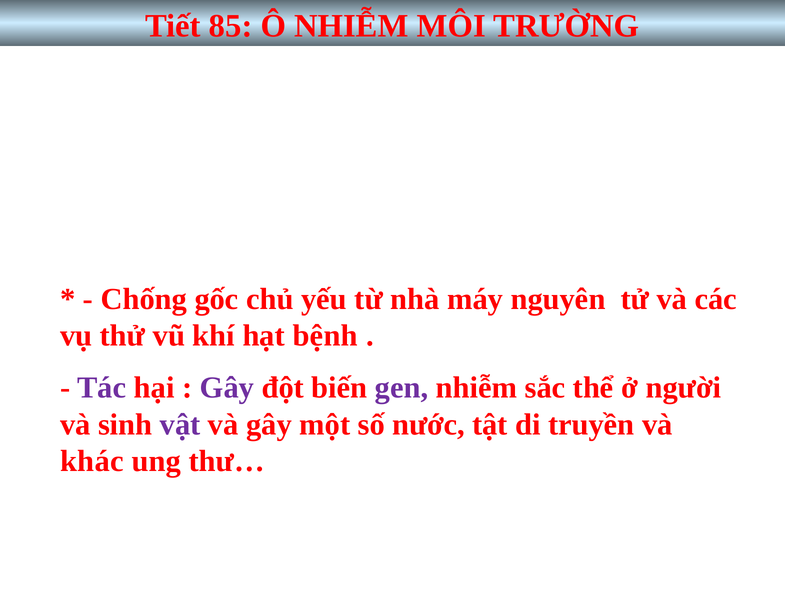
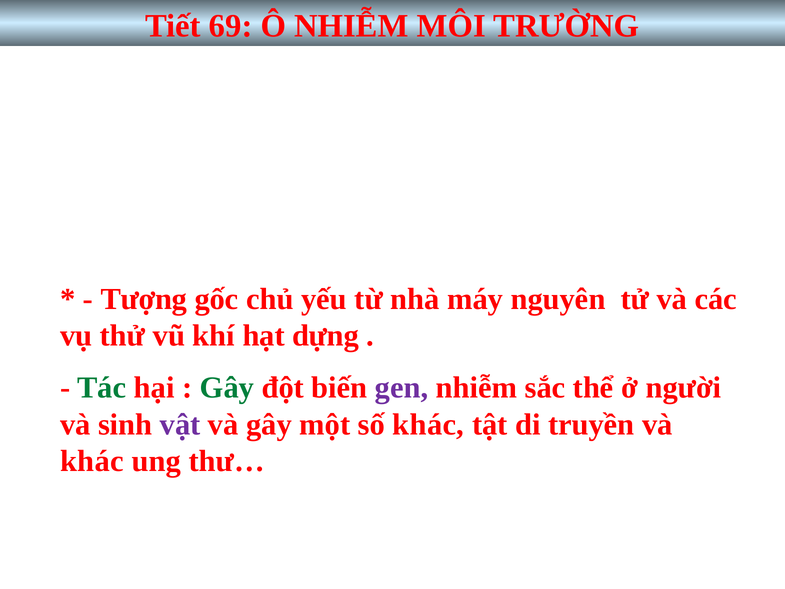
85: 85 -> 69 (231, 26)
Chống: Chống -> Tượng (144, 299)
bệnh: bệnh -> dựng (326, 336)
Tác colour: purple -> green (102, 388)
Gây colour: purple -> green (227, 388)
số nước: nước -> khác (428, 424)
